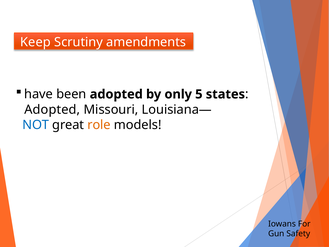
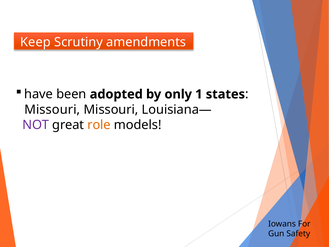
5: 5 -> 1 (199, 94)
Adopted: Adopted -> Missouri (52, 110)
NOT colour: blue -> purple (36, 125)
